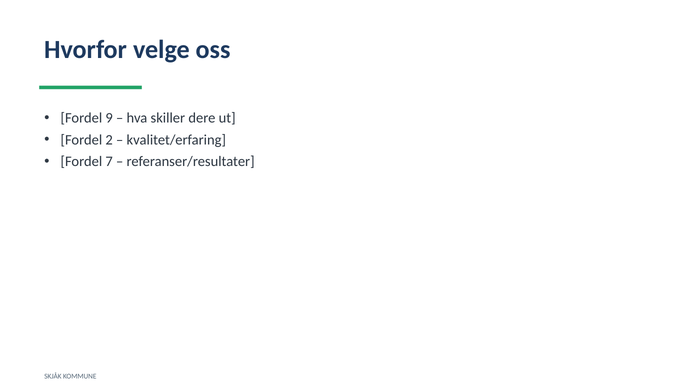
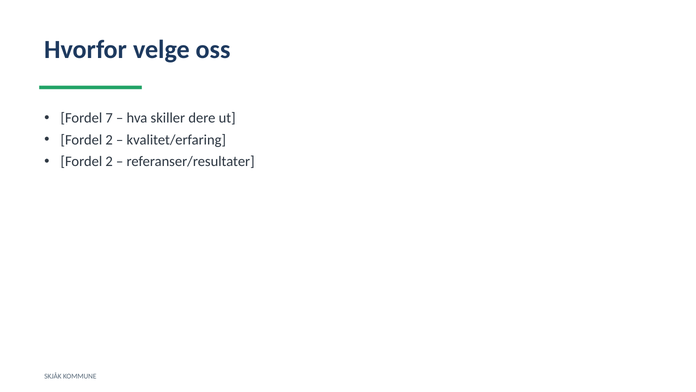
9: 9 -> 7 (109, 118)
7: 7 -> 2 (109, 161)
